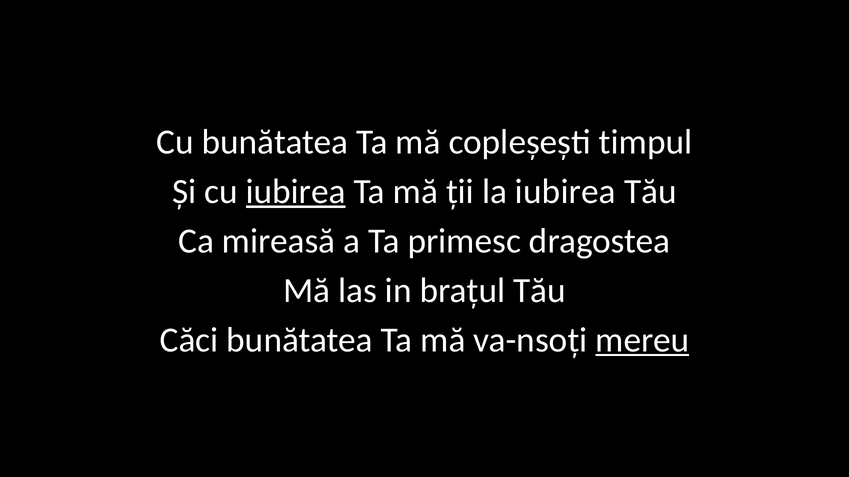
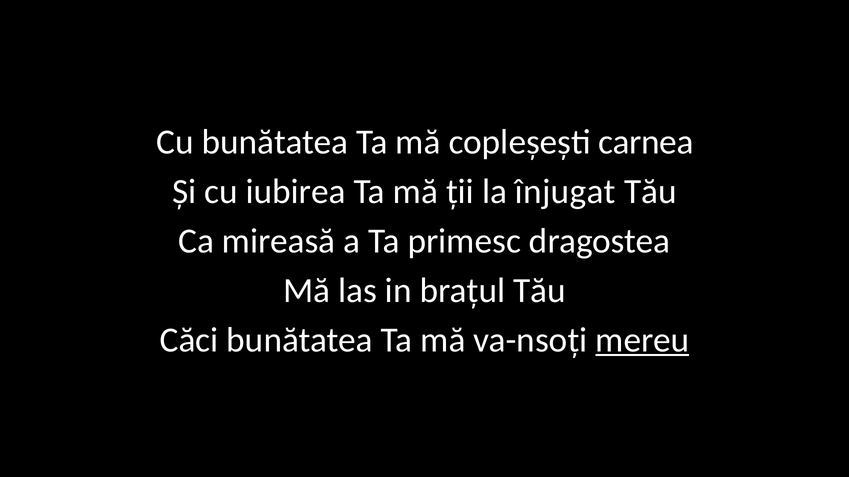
timpul: timpul -> carnea (646, 142)
iubirea underline: present -> none (296, 192)
la iubirea: iubirea -> înjugat (565, 192)
